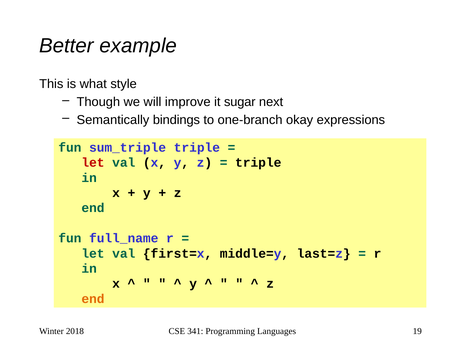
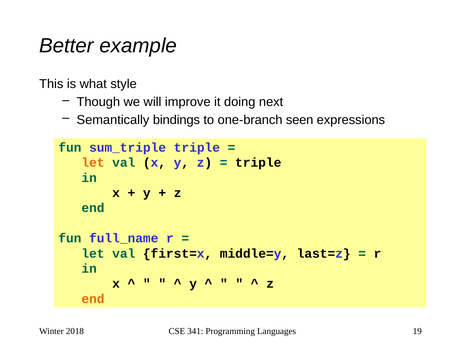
sugar: sugar -> doing (240, 102)
okay: okay -> seen (300, 120)
let colour: red -> orange (93, 163)
